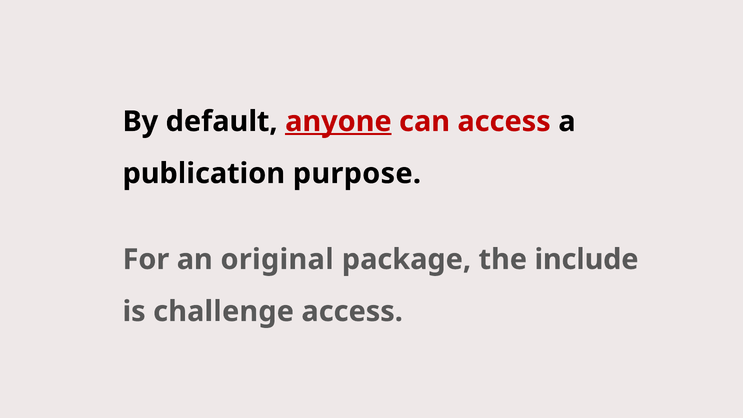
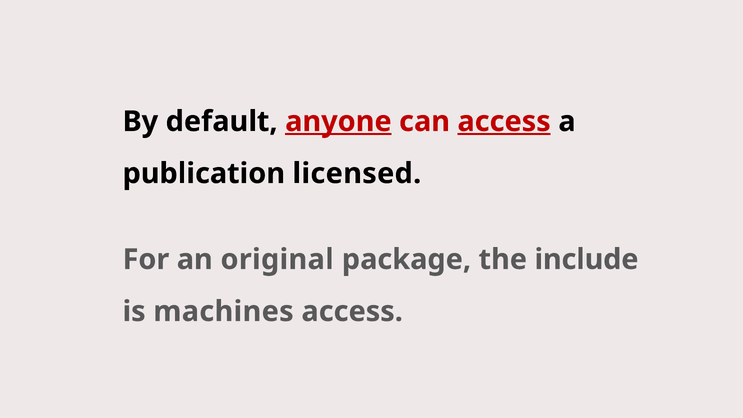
access underline: none -> present (504, 121)
purpose: purpose -> licensed (357, 174)
challenge: challenge -> machines (223, 311)
